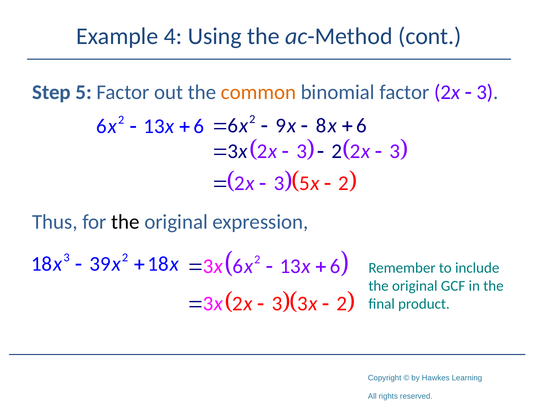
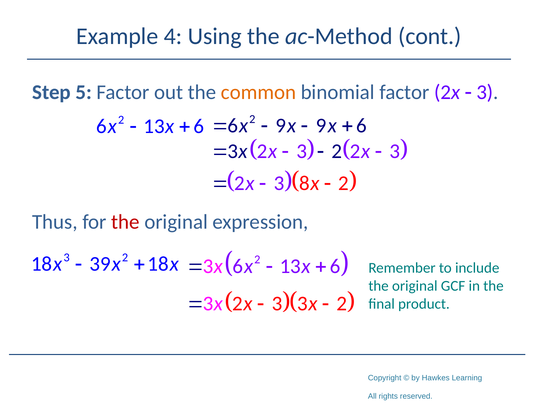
8: 8 -> 9 (321, 125)
3 5: 5 -> 8 (305, 183)
the colour: black -> red (125, 222)
